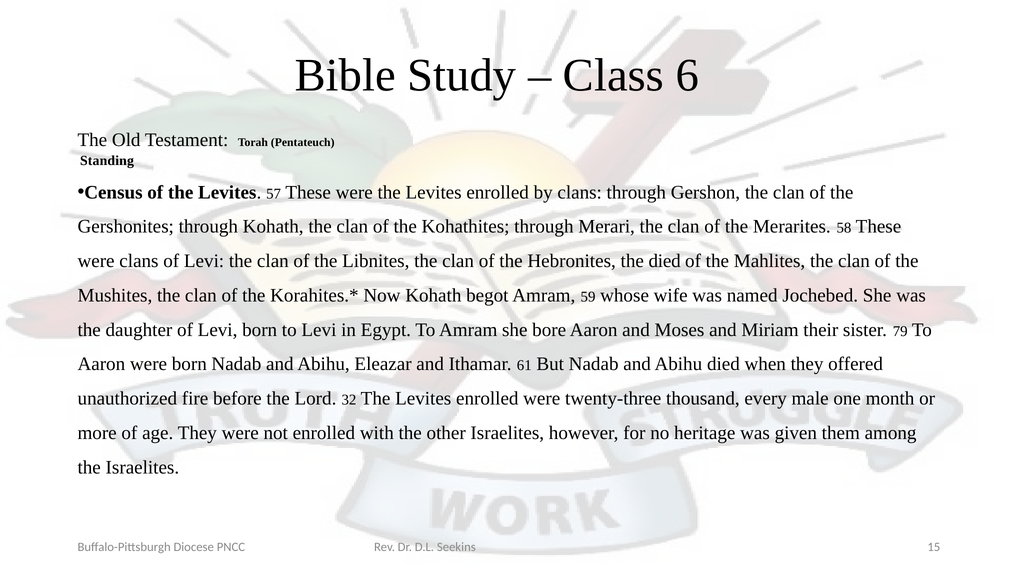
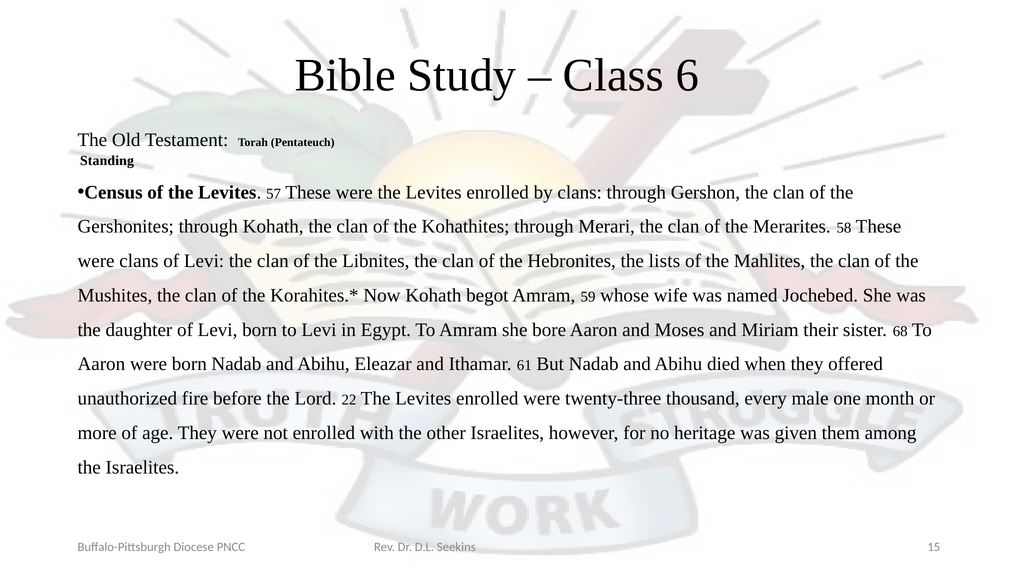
the died: died -> lists (664, 261)
79: 79 -> 68 (900, 331)
32: 32 -> 22 (349, 400)
